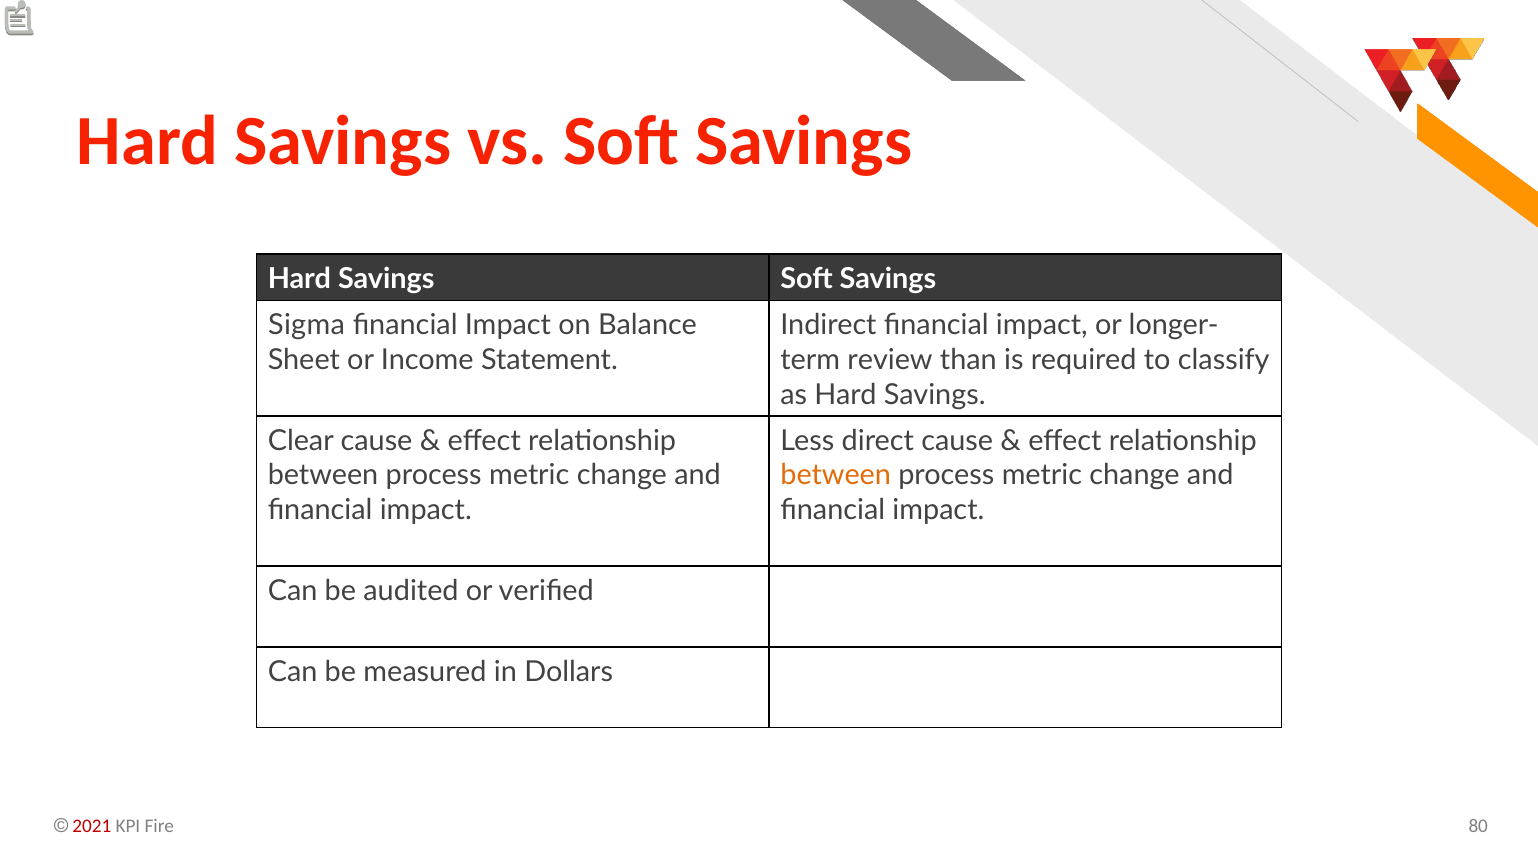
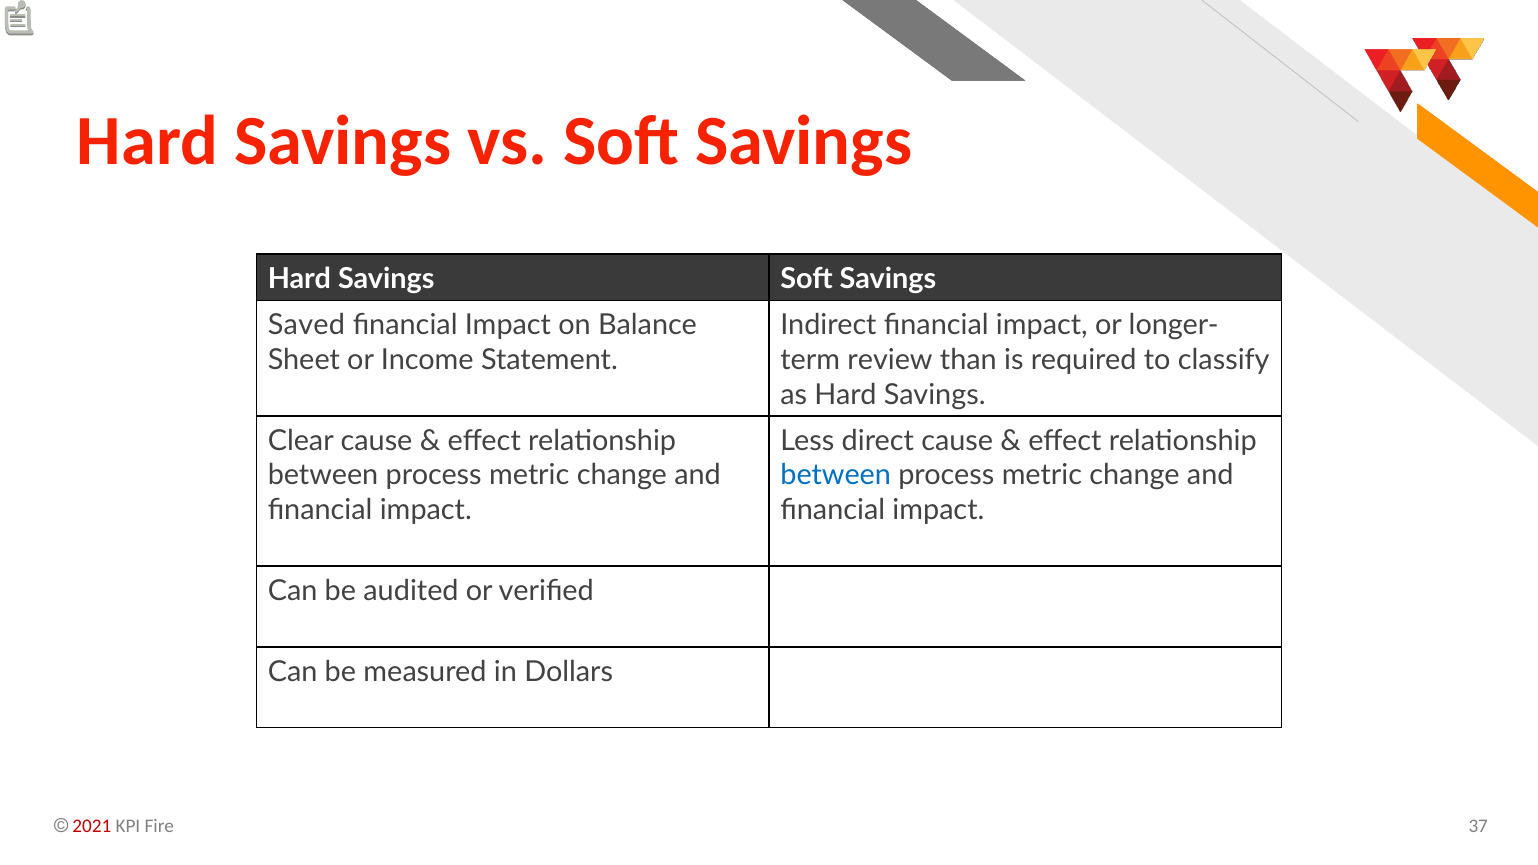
Sigma: Sigma -> Saved (306, 325)
between colour: orange -> blue (836, 475)
80: 80 -> 37 (1478, 826)
